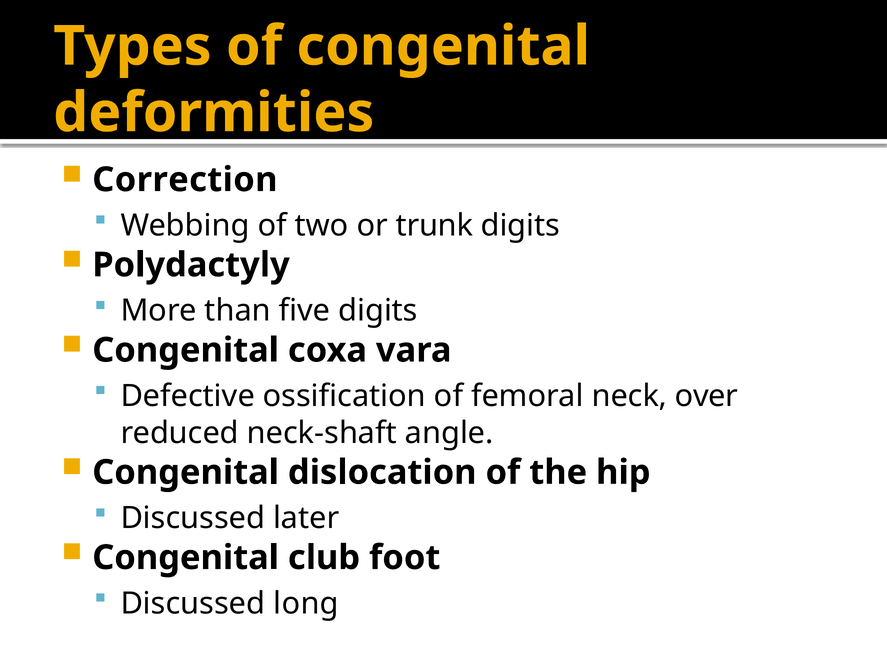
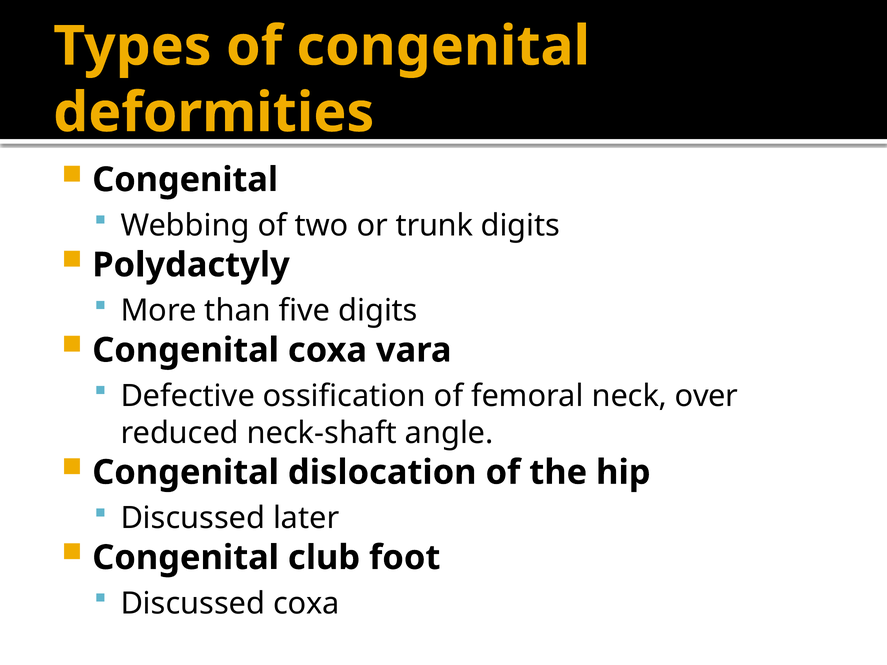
Correction: Correction -> Congenital (185, 180)
Discussed long: long -> coxa (306, 604)
